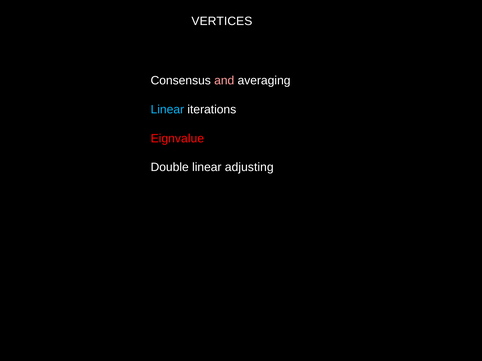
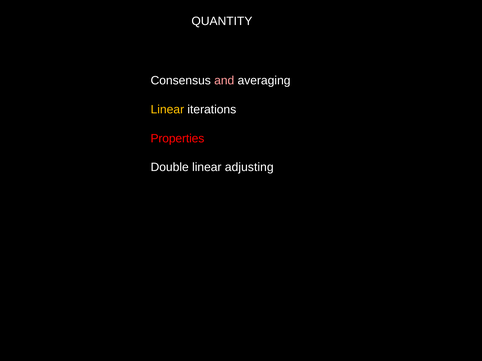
VERTICES: VERTICES -> QUANTITY (222, 21)
Linear colour: light blue -> yellow (167, 110)
Eignvalue: Eignvalue -> Properties (177, 139)
